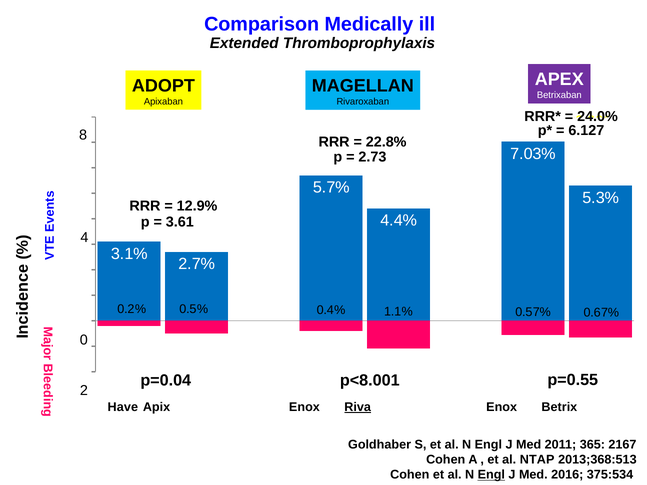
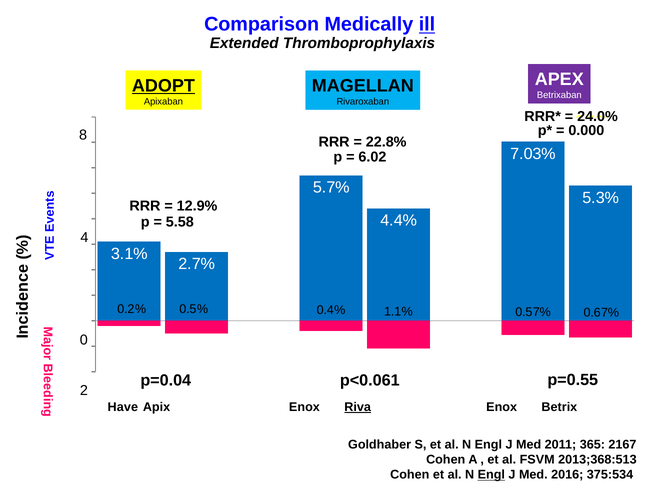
ill underline: none -> present (427, 24)
ADOPT underline: none -> present (163, 86)
6.127: 6.127 -> 0.000 (586, 130)
2.73: 2.73 -> 6.02 (372, 157)
3.61: 3.61 -> 5.58 (180, 222)
p<8.001: p<8.001 -> p<0.061 (370, 381)
NTAP: NTAP -> FSVM (537, 460)
